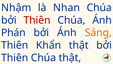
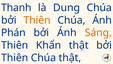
Nhậm: Nhậm -> Thanh (16, 8)
Nhan: Nhan -> Dung (67, 8)
Thiên colour: red -> orange (37, 20)
